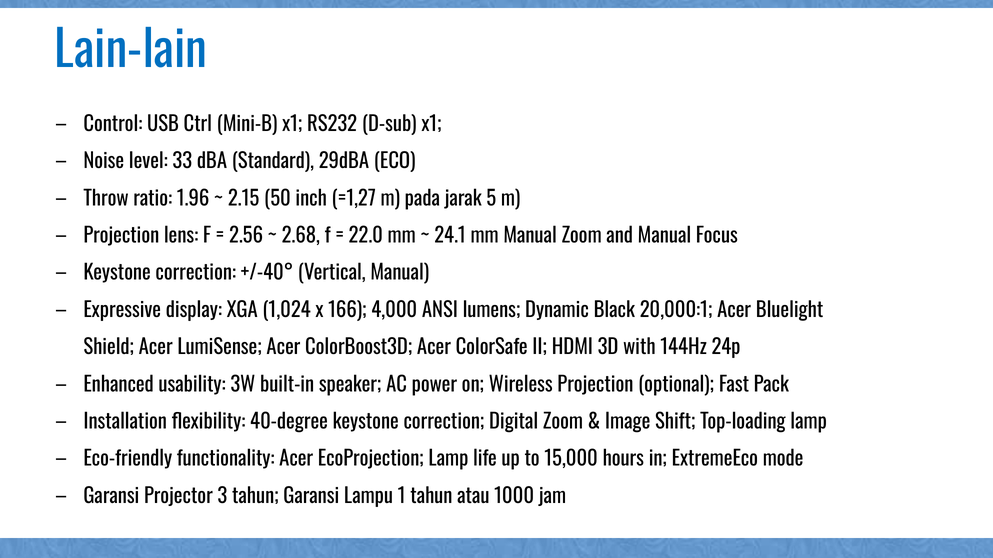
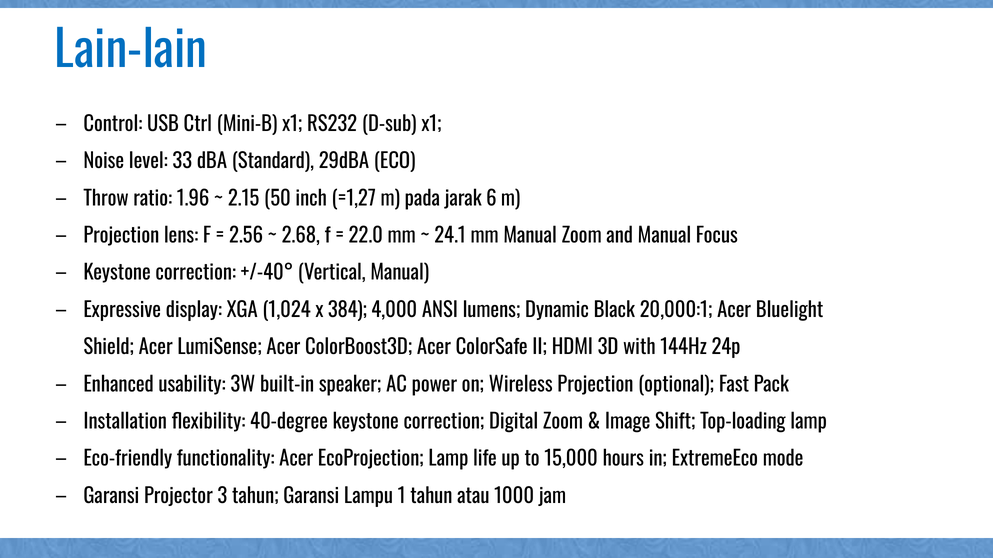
5: 5 -> 6 (491, 199)
166: 166 -> 384 (348, 311)
